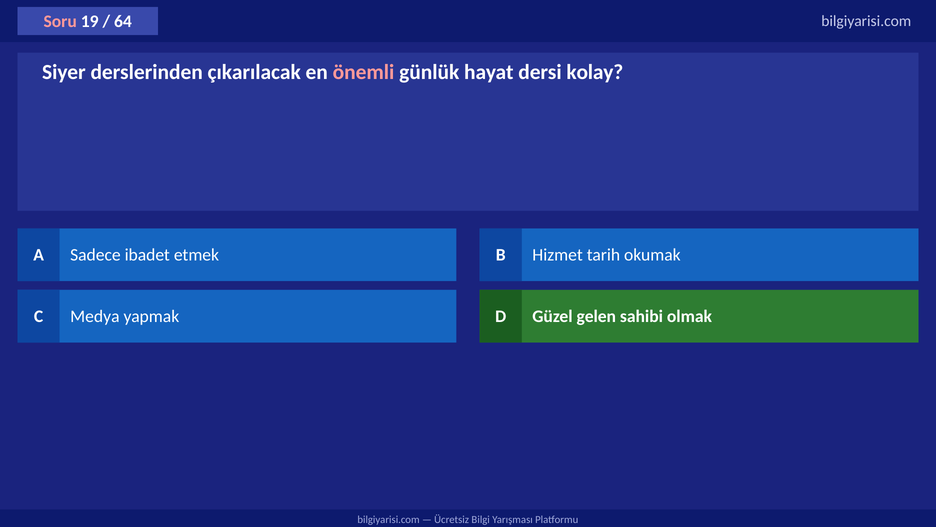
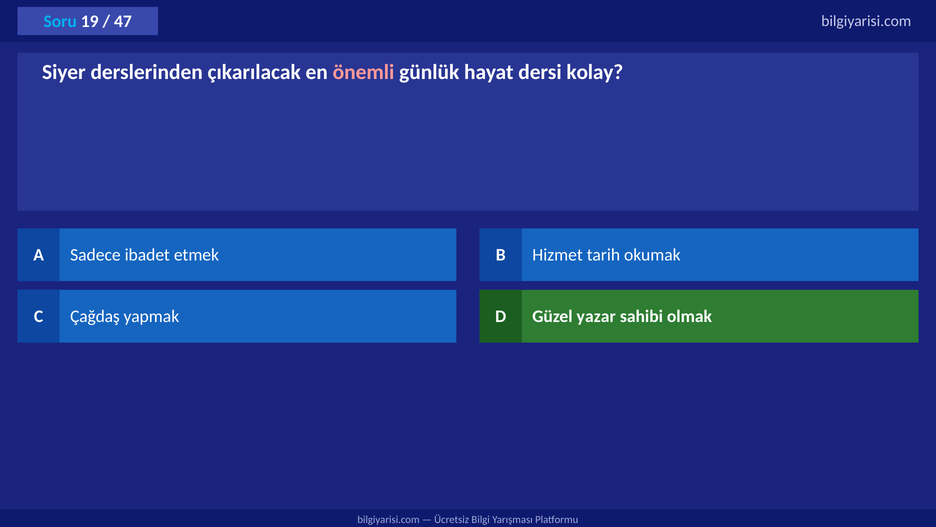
Soru colour: pink -> light blue (60, 21)
64: 64 -> 47 (123, 21)
Medya: Medya -> Çağdaş (95, 316)
gelen: gelen -> yazar (596, 316)
